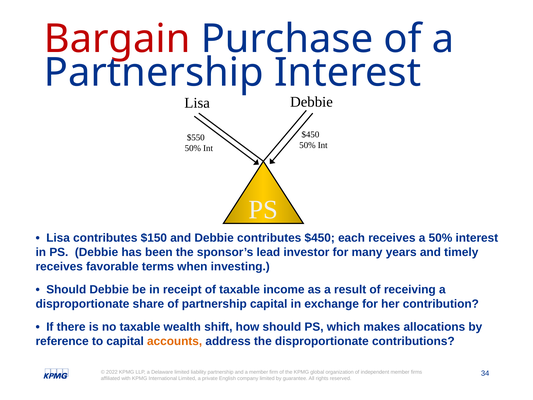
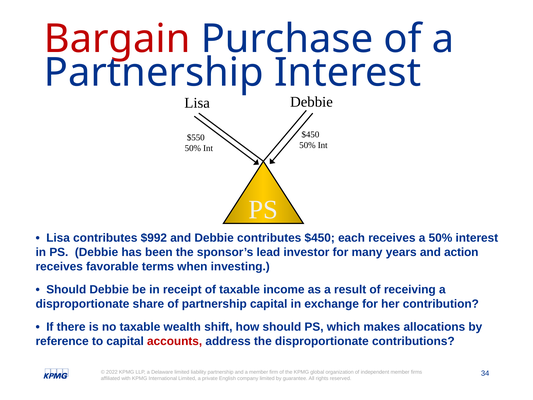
$150: $150 -> $992 (154, 238)
timely: timely -> action (461, 252)
accounts colour: orange -> red (175, 341)
